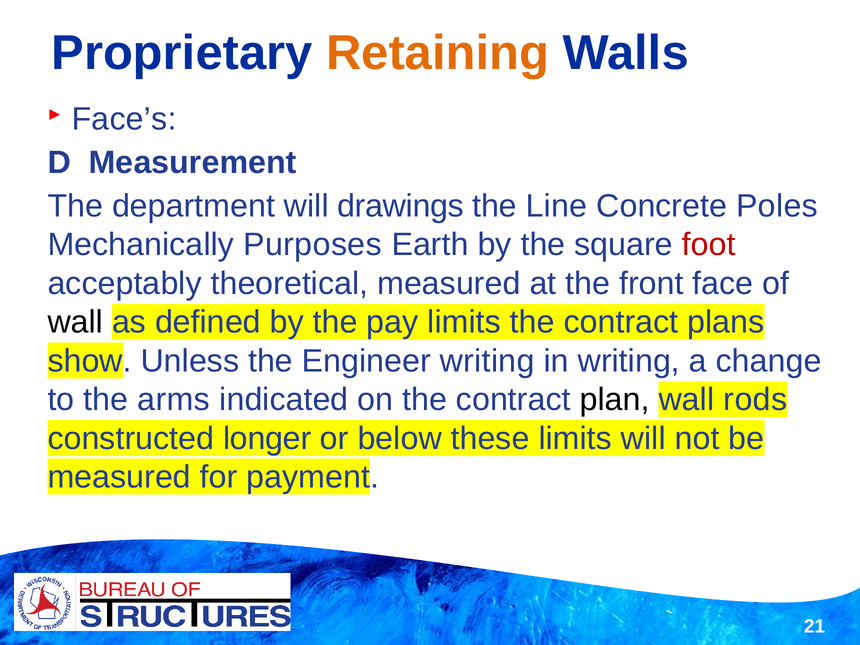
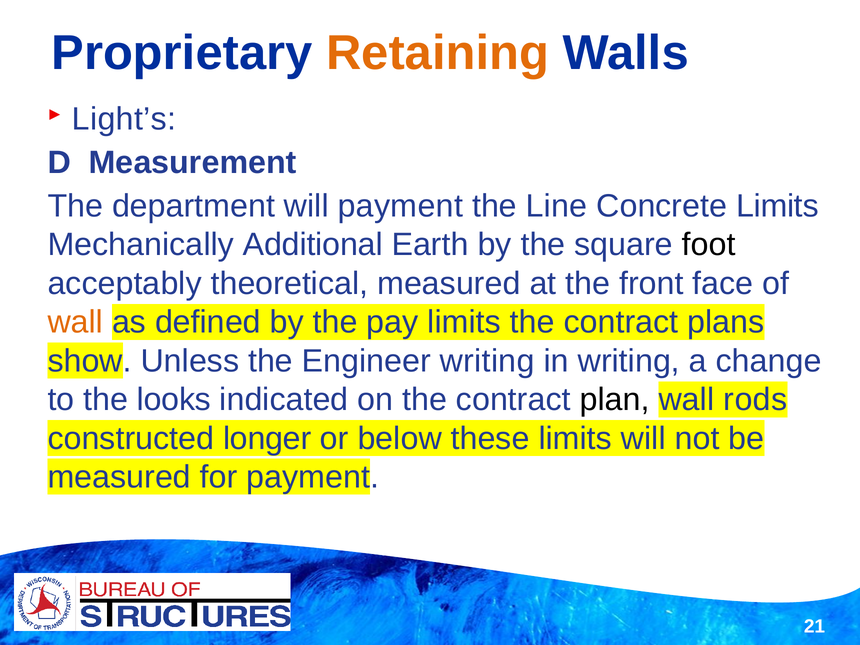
Face’s: Face’s -> Light’s (124, 119)
will drawings: drawings -> payment (400, 206)
Concrete Poles: Poles -> Limits (777, 206)
Purposes: Purposes -> Additional (313, 245)
foot colour: red -> black (709, 245)
wall colour: black -> orange (75, 322)
arms: arms -> looks (174, 400)
